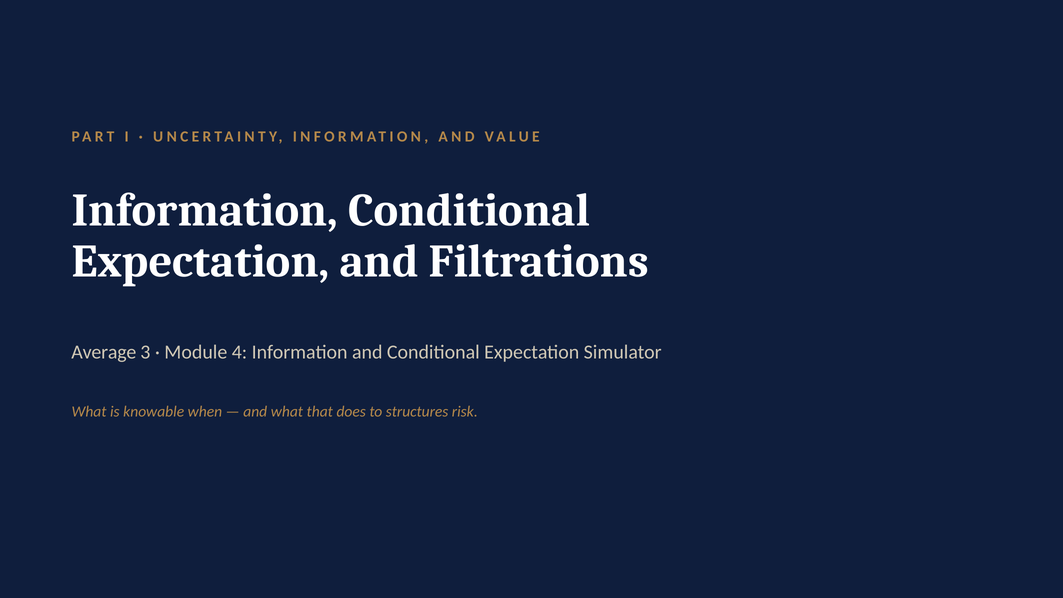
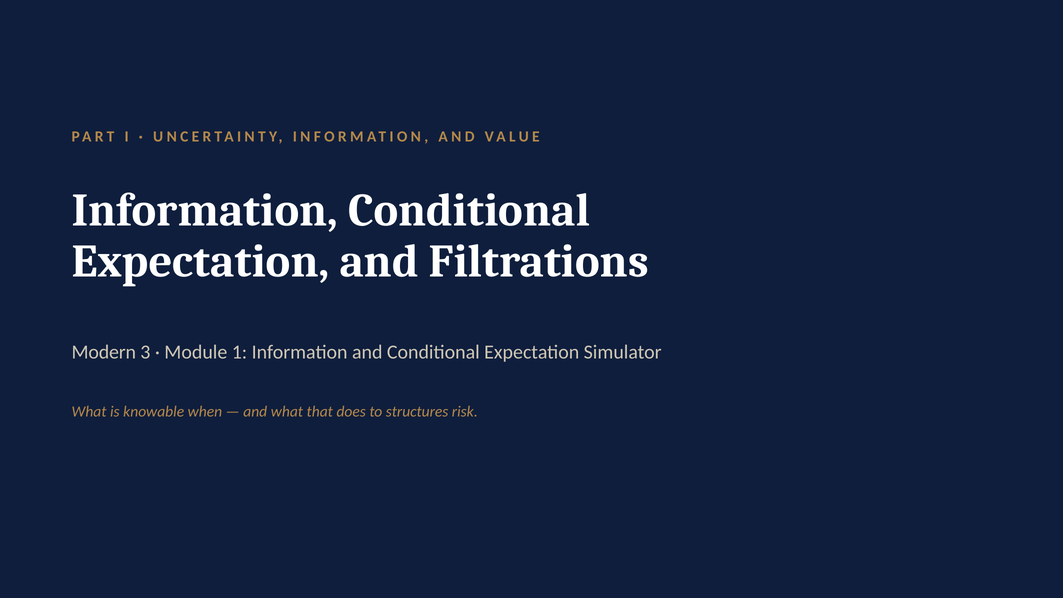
Average: Average -> Modern (104, 352)
4: 4 -> 1 (239, 352)
